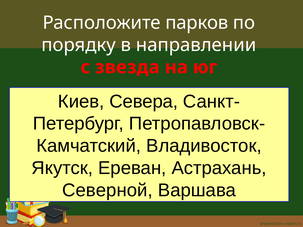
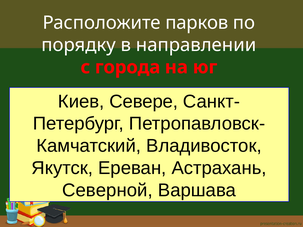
звезда: звезда -> города (128, 67)
Севера: Севера -> Севере (144, 102)
